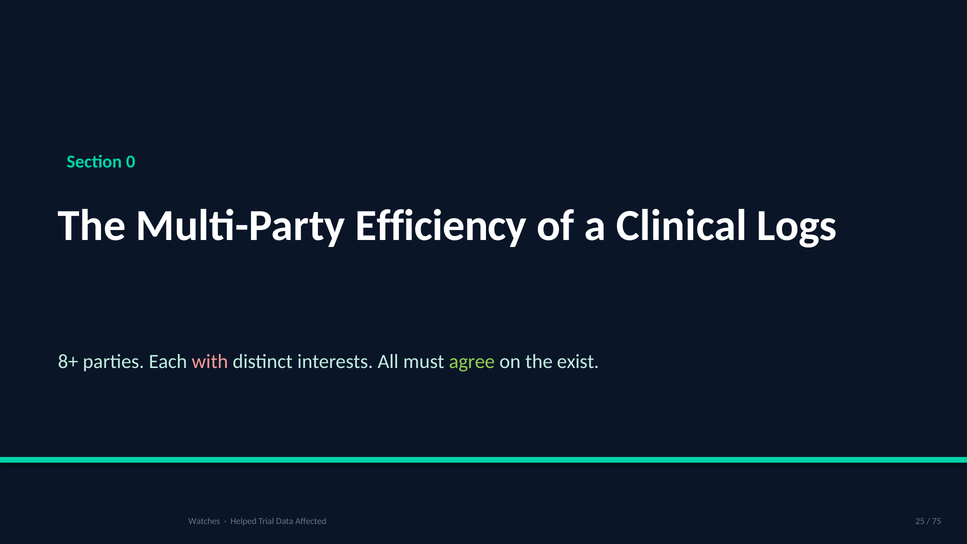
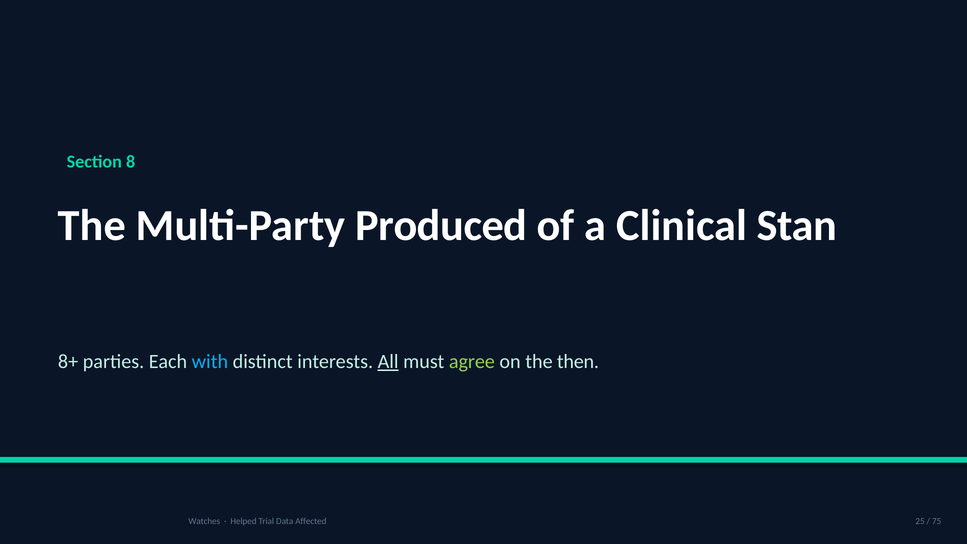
0: 0 -> 8 (131, 162)
Efficiency: Efficiency -> Produced (441, 225)
Logs: Logs -> Stan (797, 225)
with colour: pink -> light blue (210, 362)
All underline: none -> present (388, 362)
exist: exist -> then (578, 362)
